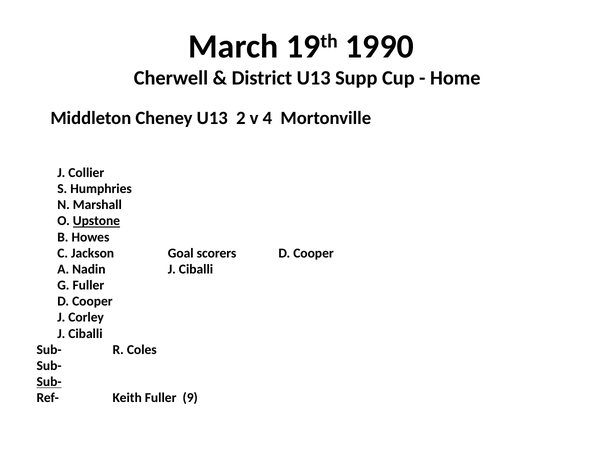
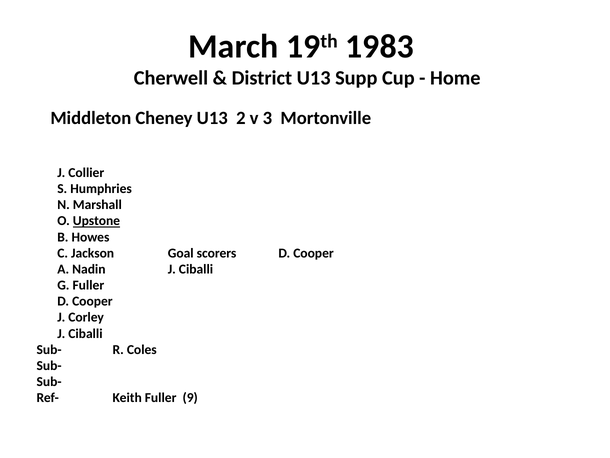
1990: 1990 -> 1983 (380, 47)
4: 4 -> 3 (267, 118)
Sub- underline: present -> none (49, 381)
